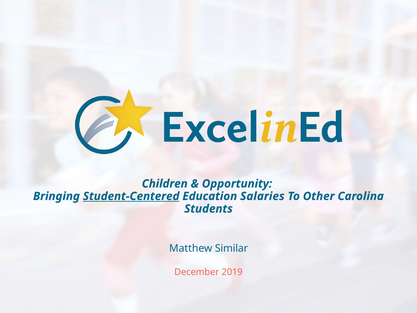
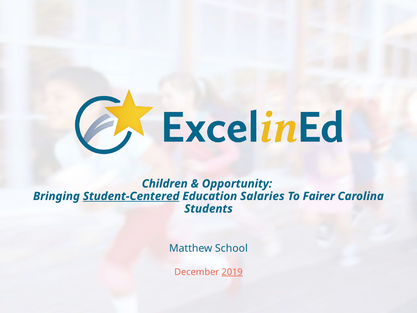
Other: Other -> Fairer (319, 196)
Similar: Similar -> School (231, 248)
2019 underline: none -> present (232, 272)
